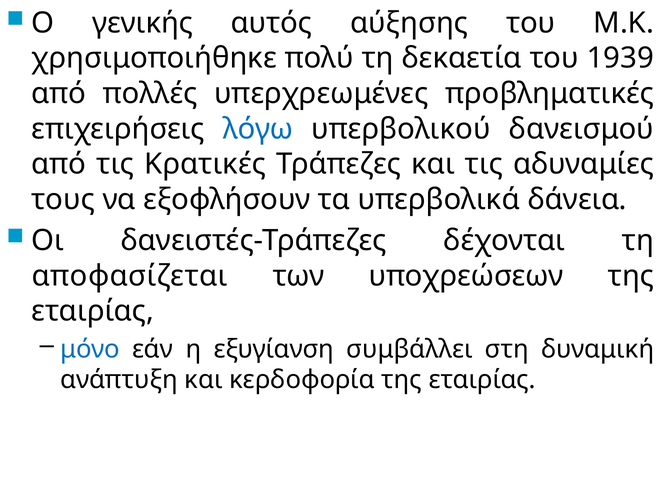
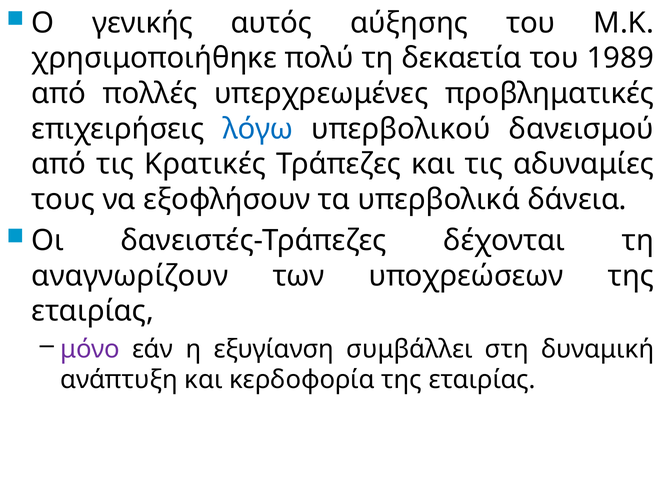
1939: 1939 -> 1989 (620, 58)
αποφασίζεται: αποφασίζεται -> αναγνωρίζουν (130, 276)
μόνο colour: blue -> purple (90, 349)
